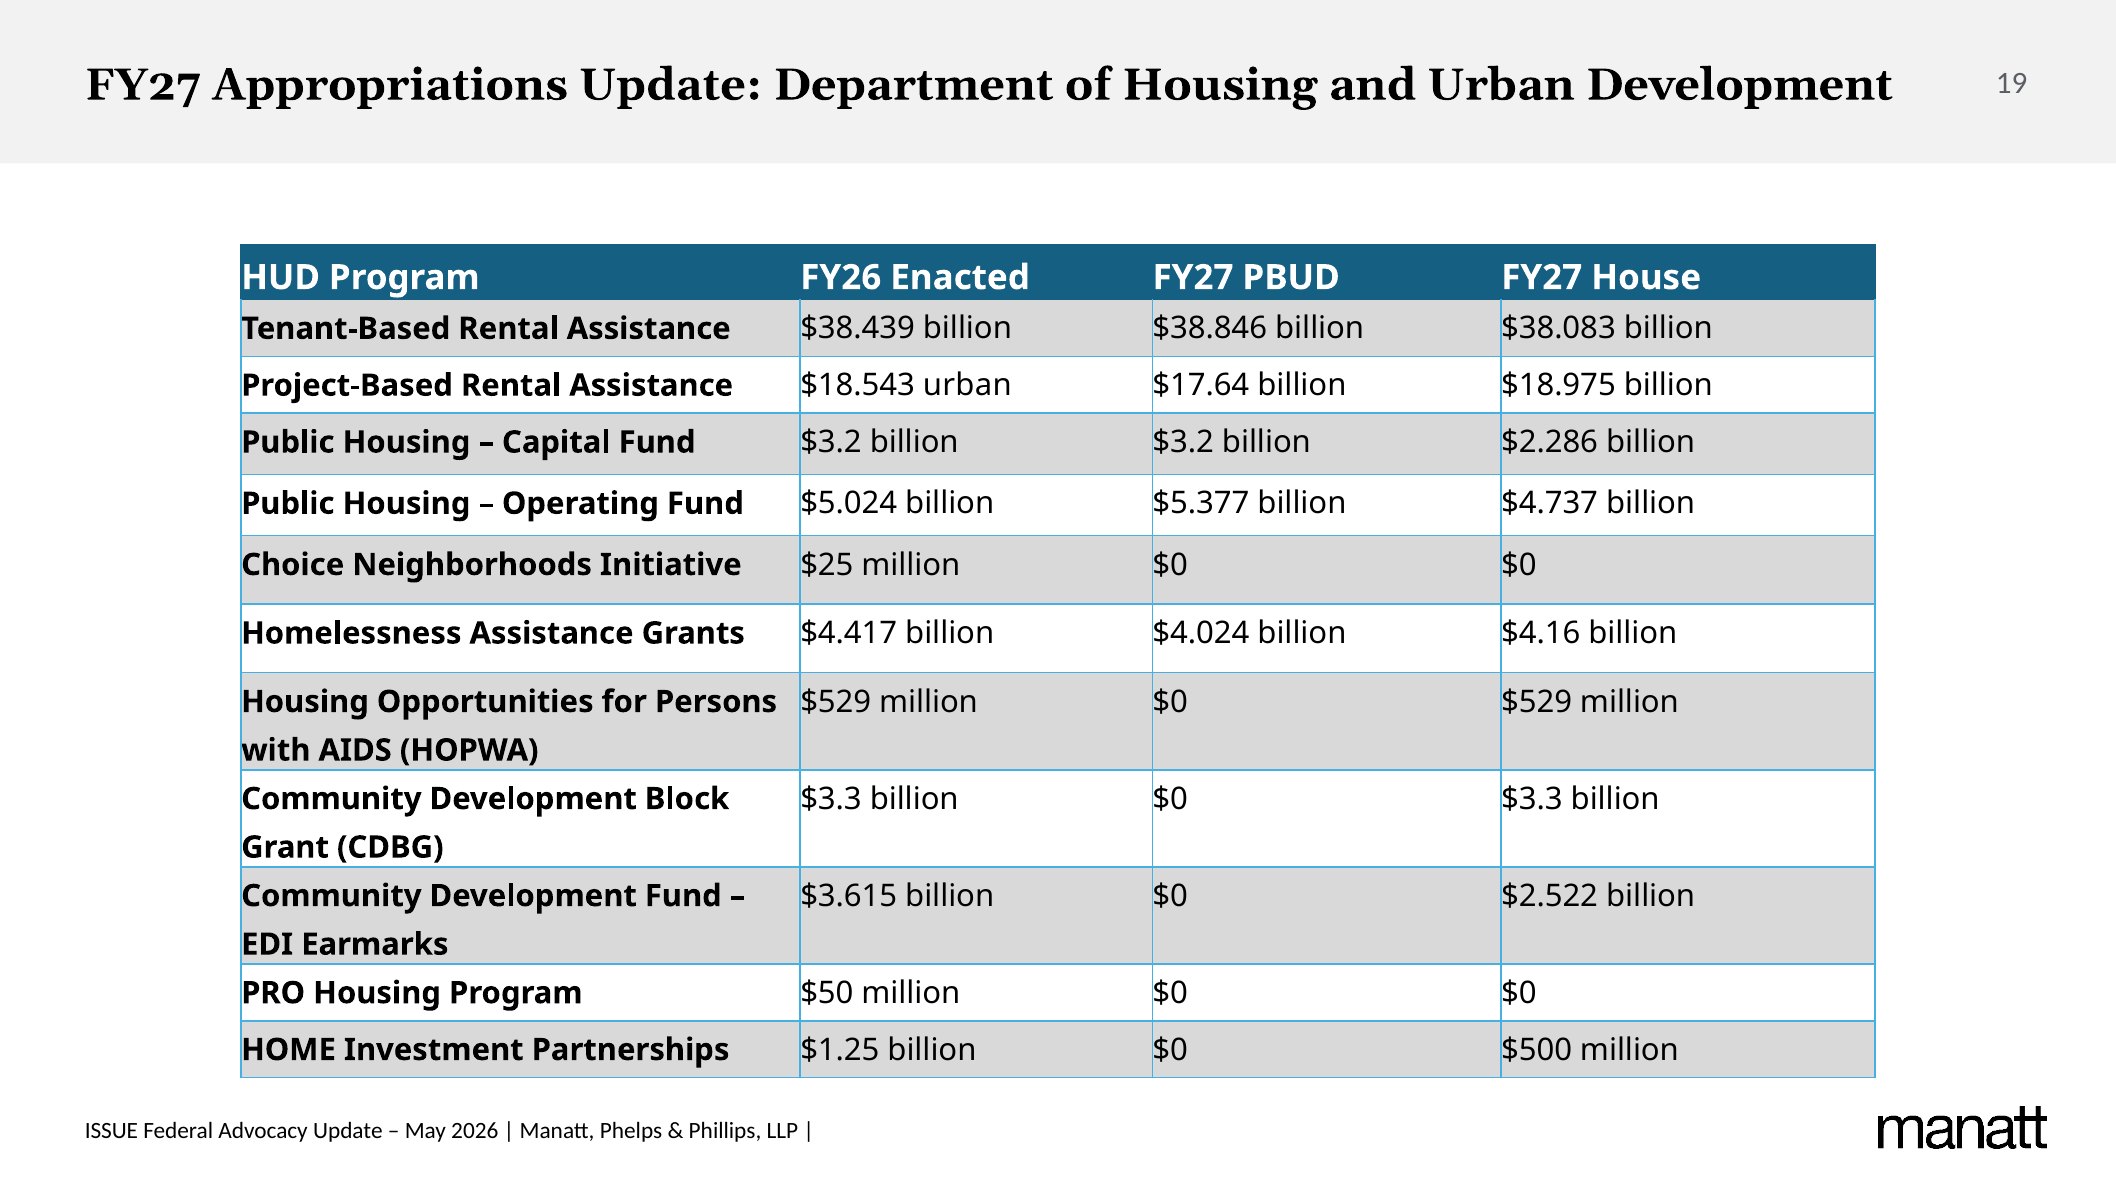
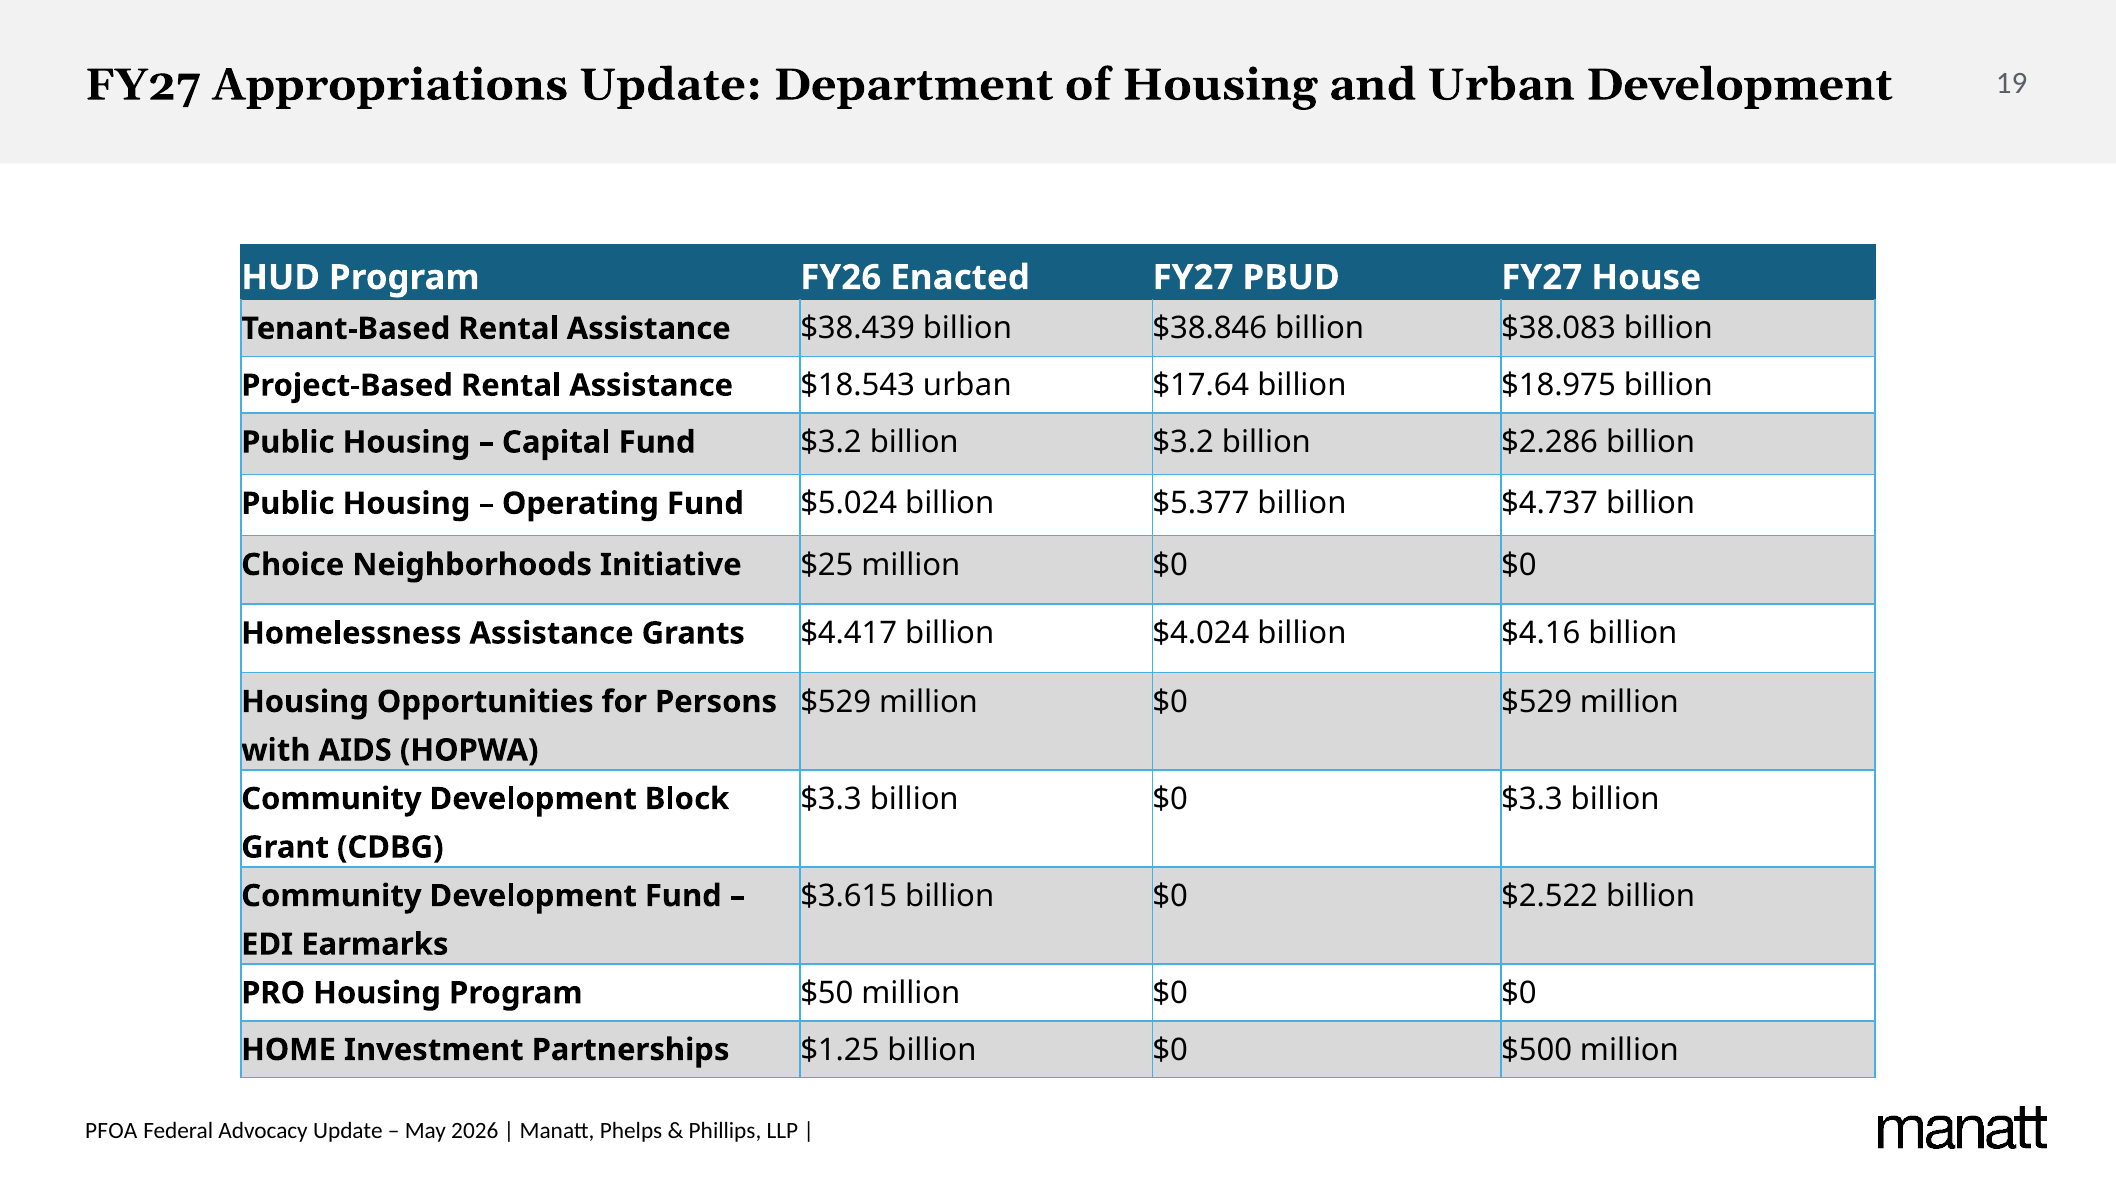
ISSUE: ISSUE -> PFOA (111, 1131)
